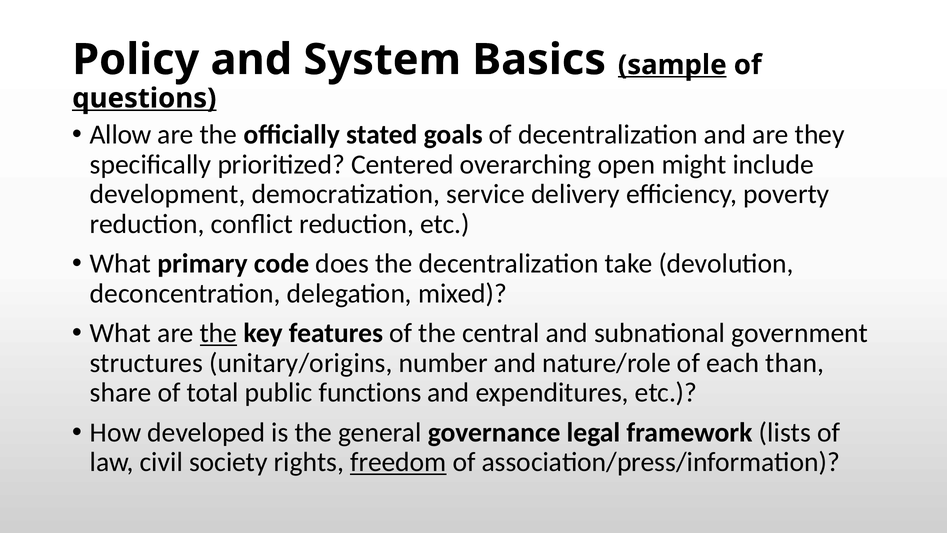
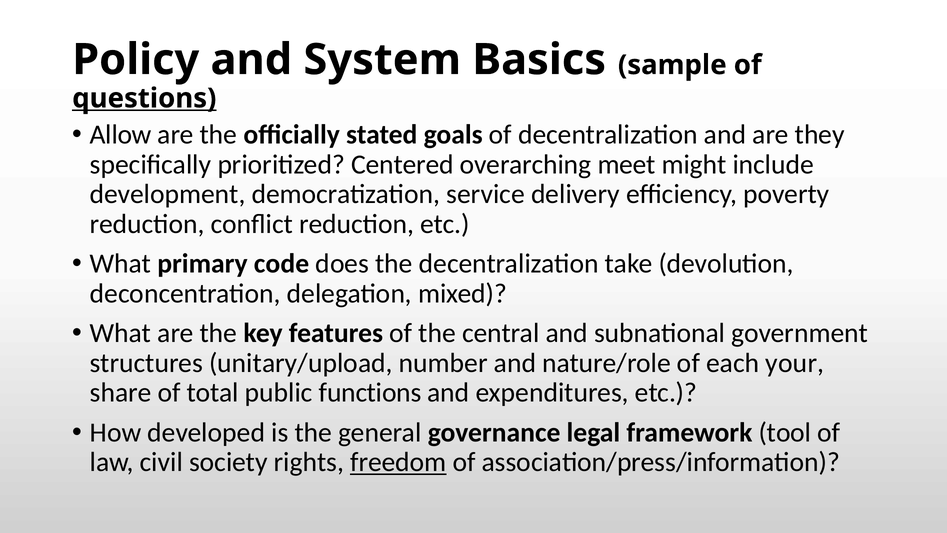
sample underline: present -> none (672, 65)
open: open -> meet (627, 164)
the underline: present -> none (218, 333)
unitary/origins: unitary/origins -> unitary/upload (301, 363)
than: than -> your (795, 363)
lists: lists -> tool (785, 432)
